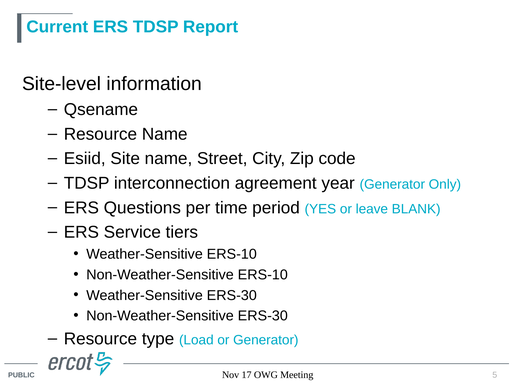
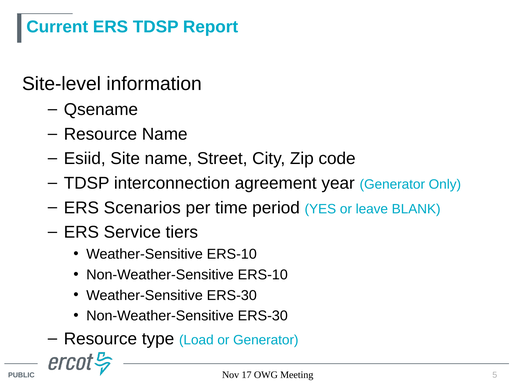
Questions: Questions -> Scenarios (142, 208)
